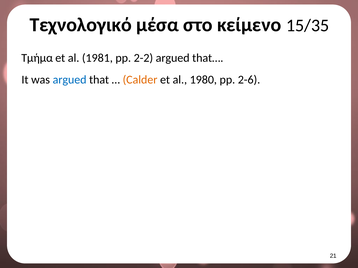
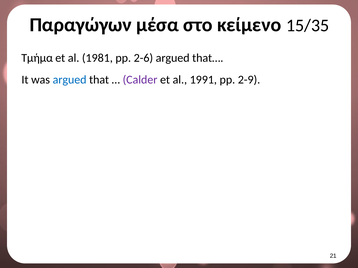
Τεχνολογικό: Τεχνολογικό -> Παραγώγων (81, 25)
2-2: 2-2 -> 2-6 (143, 58)
Calder colour: orange -> purple (140, 80)
1980: 1980 -> 1991 (203, 80)
2-6: 2-6 -> 2-9 (249, 80)
